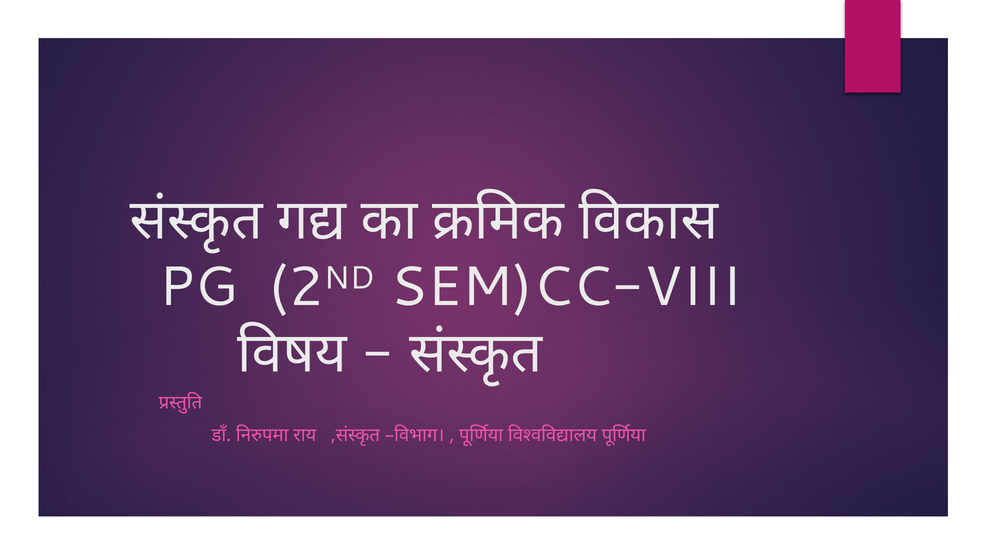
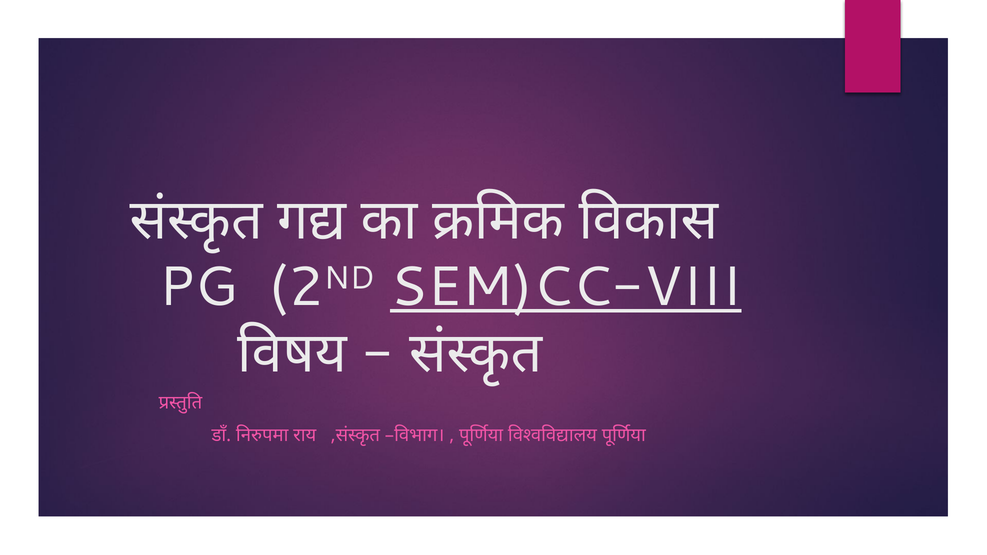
SEM)CC-VIII underline: none -> present (566, 287)
